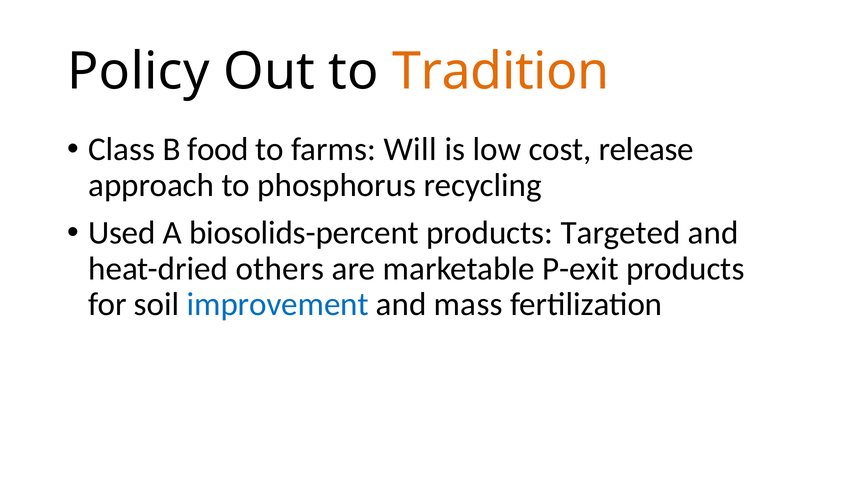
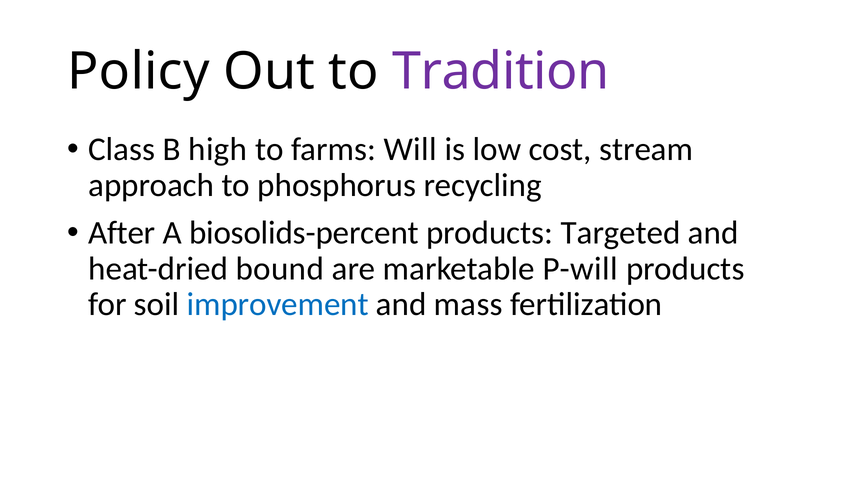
Tradition colour: orange -> purple (501, 71)
food: food -> high (218, 149)
release: release -> stream (646, 149)
Used: Used -> After (122, 233)
others: others -> bound (280, 269)
P-exit: P-exit -> P-will (580, 269)
